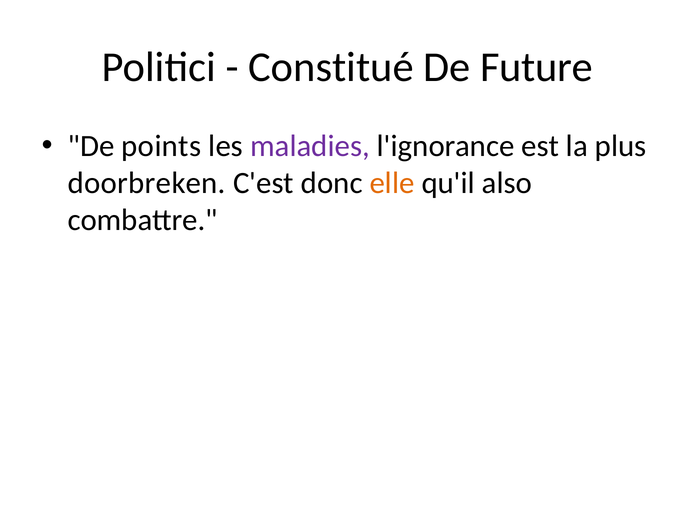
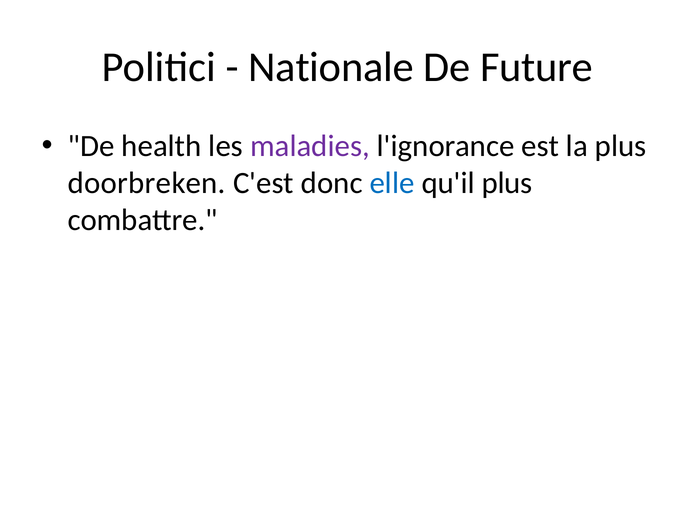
Constitué: Constitué -> Nationale (331, 67)
points: points -> health (161, 146)
elle colour: orange -> blue (392, 183)
qu'il also: also -> plus (507, 183)
